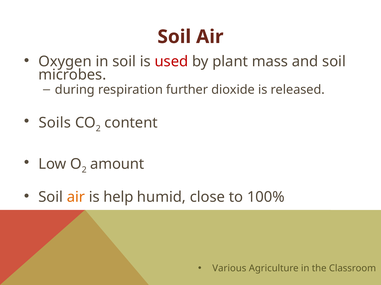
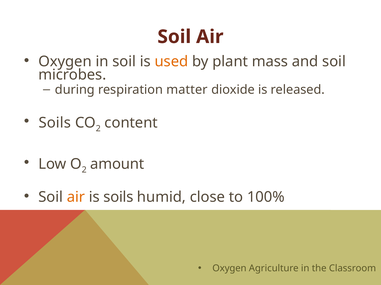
used colour: red -> orange (171, 62)
further: further -> matter (187, 90)
is help: help -> soils (118, 197)
Various: Various -> Oxygen (229, 269)
